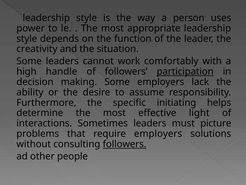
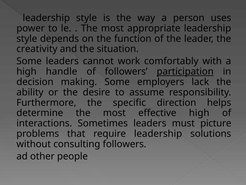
initiating: initiating -> direction (177, 102)
effective light: light -> high (199, 113)
require employers: employers -> leadership (158, 133)
followers underline: present -> none (125, 144)
